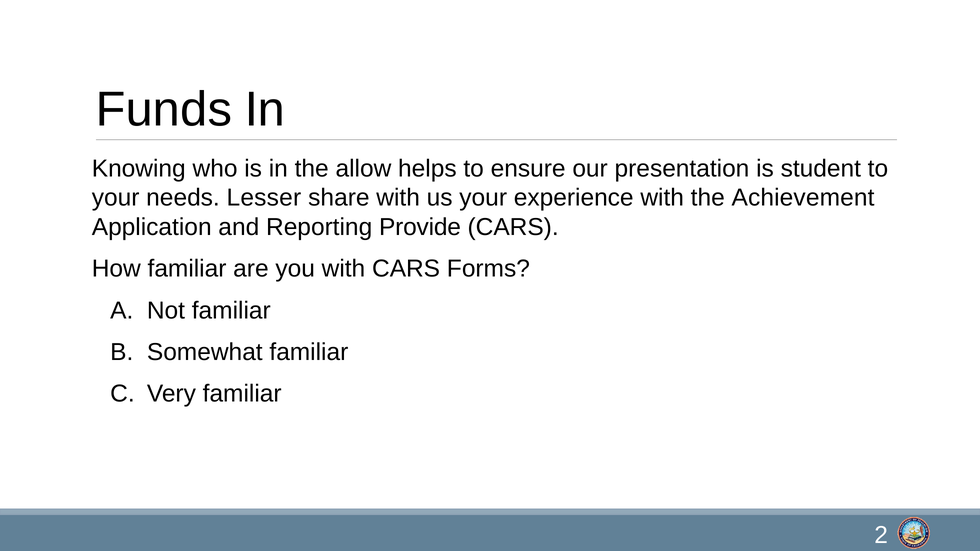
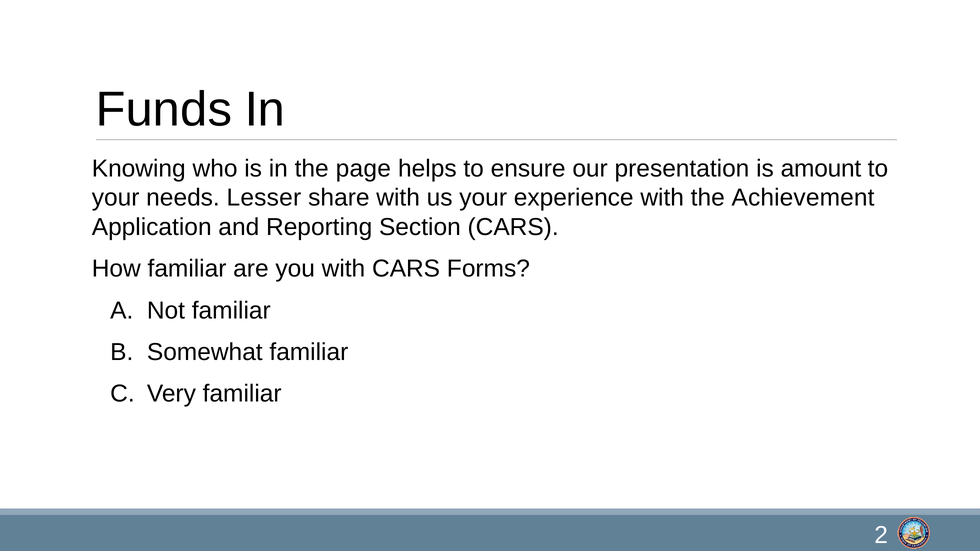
allow: allow -> page (363, 169)
student: student -> amount (821, 169)
Provide: Provide -> Section (420, 227)
